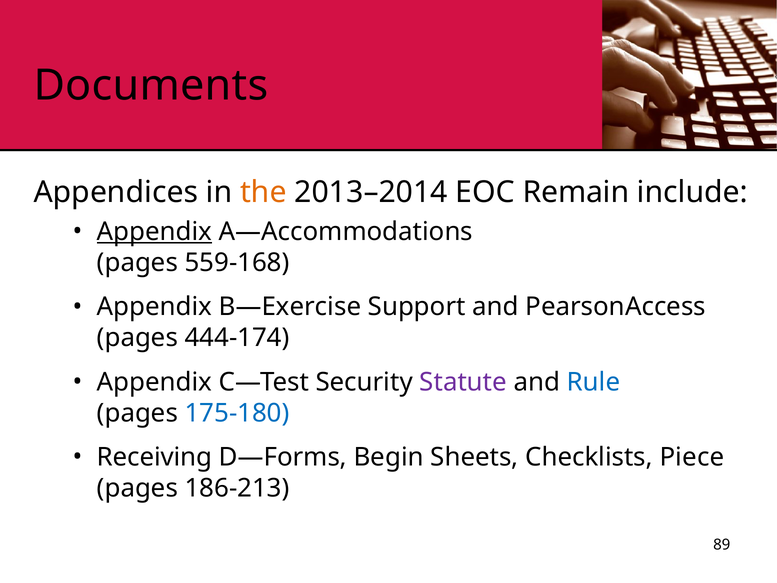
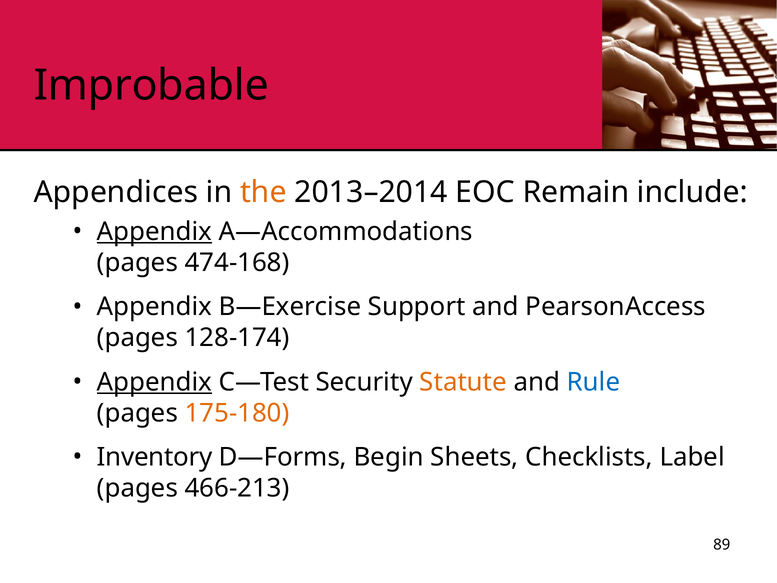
Documents: Documents -> Improbable (151, 86)
559-168: 559-168 -> 474-168 (237, 263)
444-174: 444-174 -> 128-174 (237, 338)
Appendix underline: none -> present (154, 382)
Statute colour: purple -> orange (463, 382)
175-180 colour: blue -> orange (237, 413)
Receiving: Receiving -> Inventory (155, 457)
Piece: Piece -> Label (692, 457)
186-213: 186-213 -> 466-213 (237, 488)
